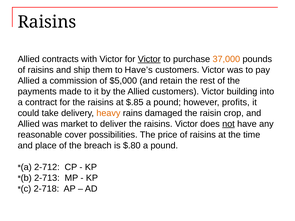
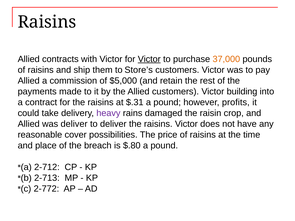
Have’s: Have’s -> Store’s (139, 70)
$.85: $.85 -> $.31 (135, 102)
heavy colour: orange -> purple (108, 113)
was market: market -> deliver (74, 124)
not underline: present -> none (228, 124)
2-718: 2-718 -> 2-772 (46, 189)
